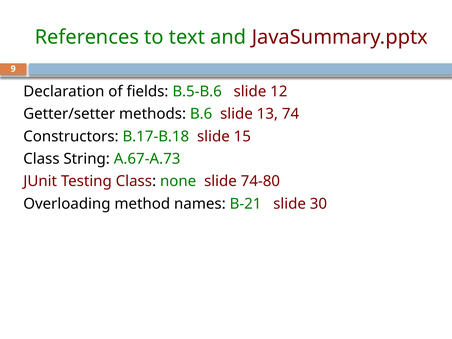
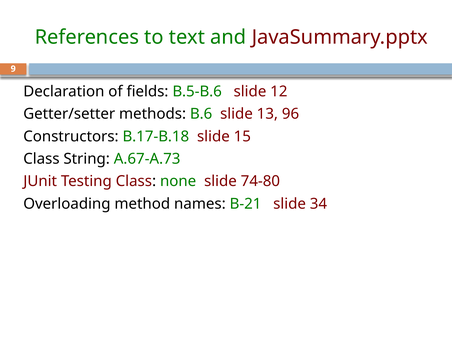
74: 74 -> 96 (291, 114)
30: 30 -> 34 (318, 204)
